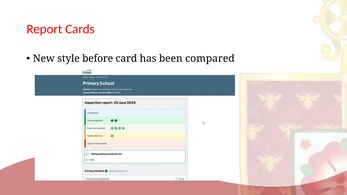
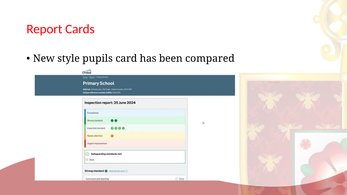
before: before -> pupils (98, 59)
